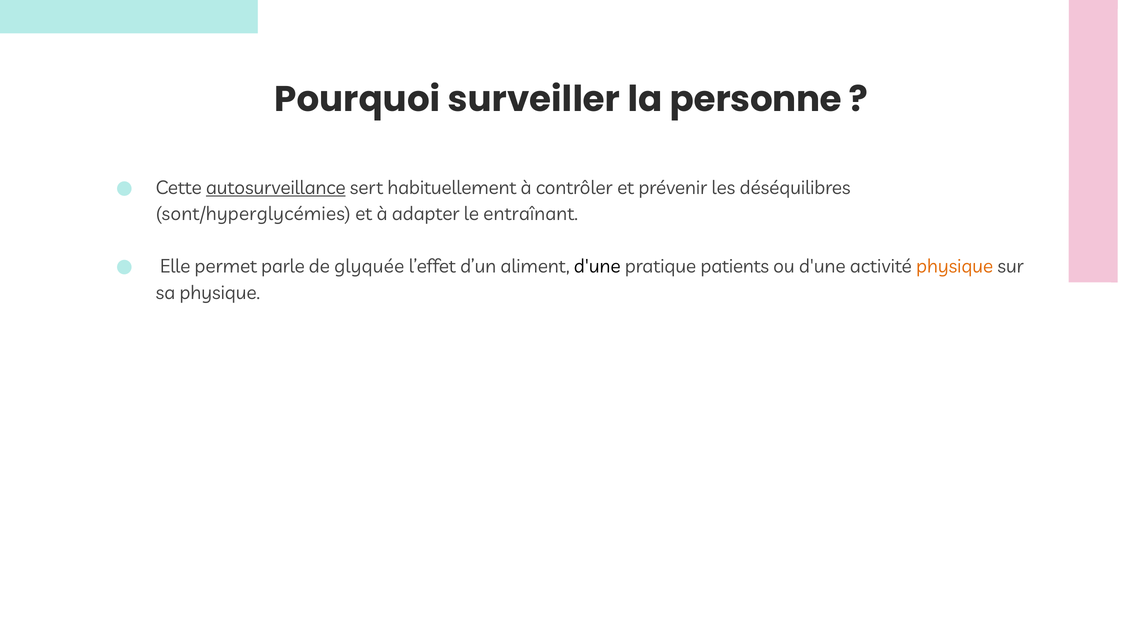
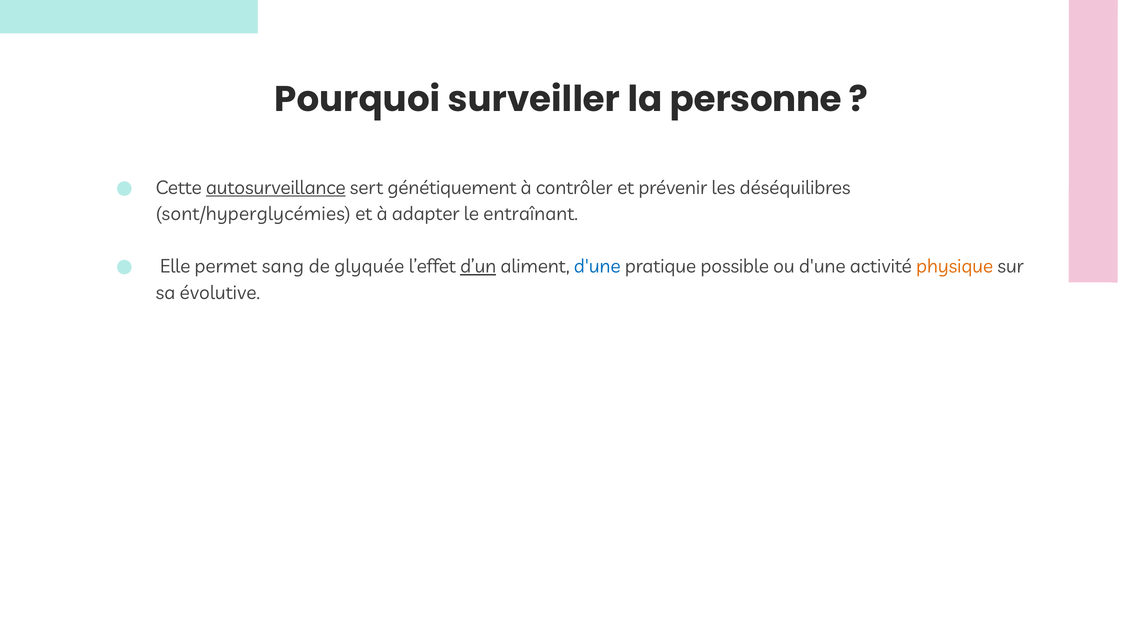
habituellement: habituellement -> génétiquement (452, 188)
parle: parle -> sang (283, 267)
d’un underline: none -> present (478, 267)
d'une colour: black -> blue (597, 267)
patients: patients -> possible (735, 267)
sa physique: physique -> évolutive (220, 293)
